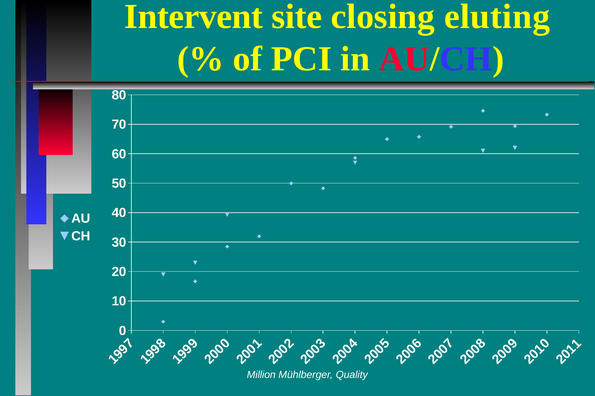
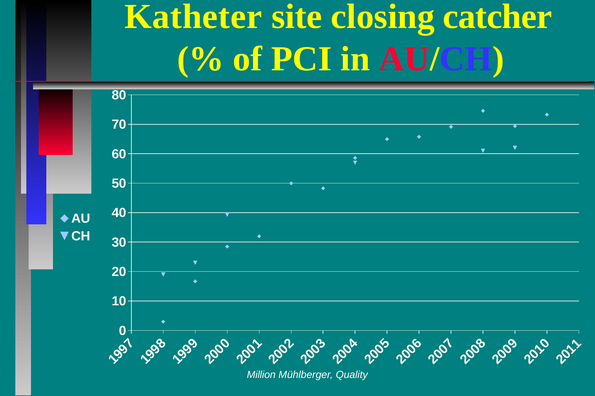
Intervent: Intervent -> Katheter (193, 17)
eluting: eluting -> catcher (497, 17)
